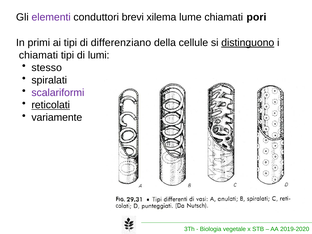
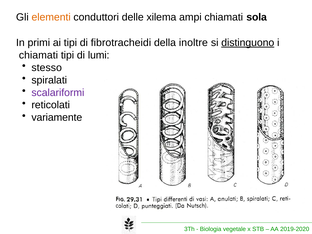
elementi colour: purple -> orange (51, 17)
brevi: brevi -> delle (133, 17)
lume: lume -> ampi (190, 17)
pori: pori -> sola (257, 17)
differenziano: differenziano -> fibrotracheidi (121, 43)
cellule: cellule -> inoltre (193, 43)
reticolati underline: present -> none (51, 105)
